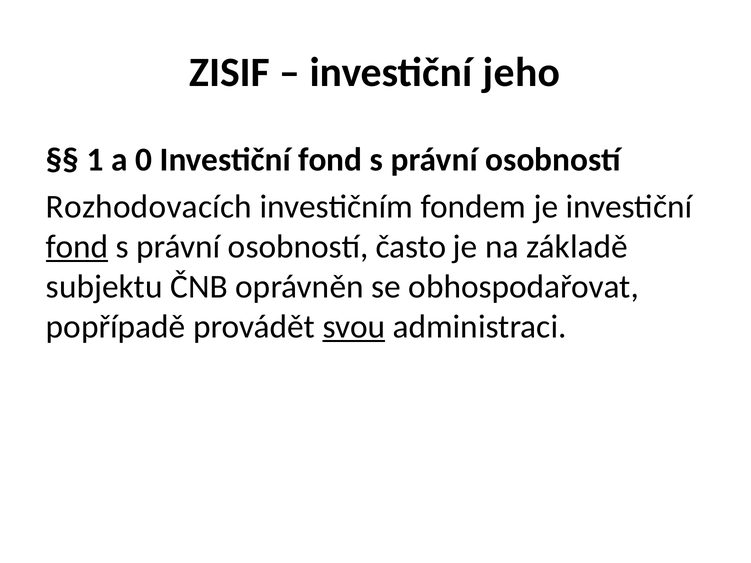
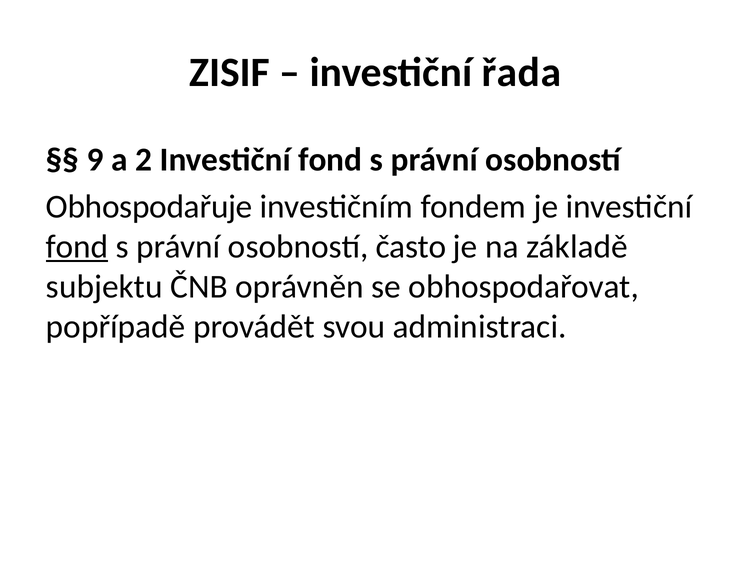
jeho: jeho -> řada (521, 72)
1: 1 -> 9 (95, 160)
0: 0 -> 2 (144, 160)
Rozhodovacích: Rozhodovacích -> Obhospodařuje (149, 207)
svou underline: present -> none (354, 327)
